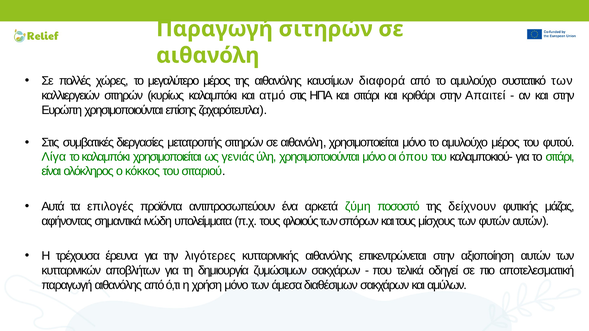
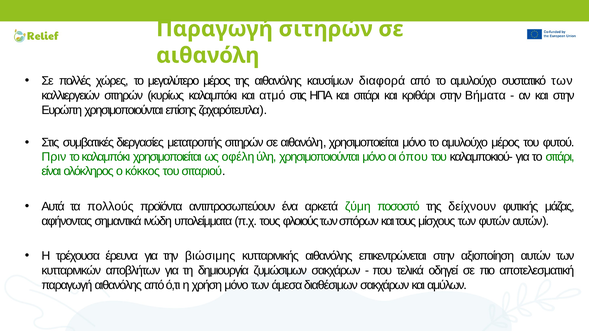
Απαιτεί: Απαιτεί -> Βήματα (485, 96)
Λίγα: Λίγα -> Πριν (54, 157)
γενιάς: γενιάς -> οφέλη (238, 157)
επιλογές: επιλογές -> πολλούς (110, 207)
λιγότερες: λιγότερες -> βιώσιμης (210, 256)
